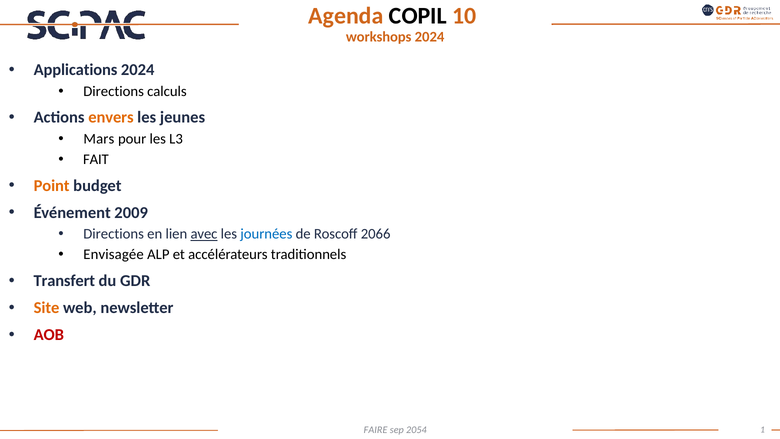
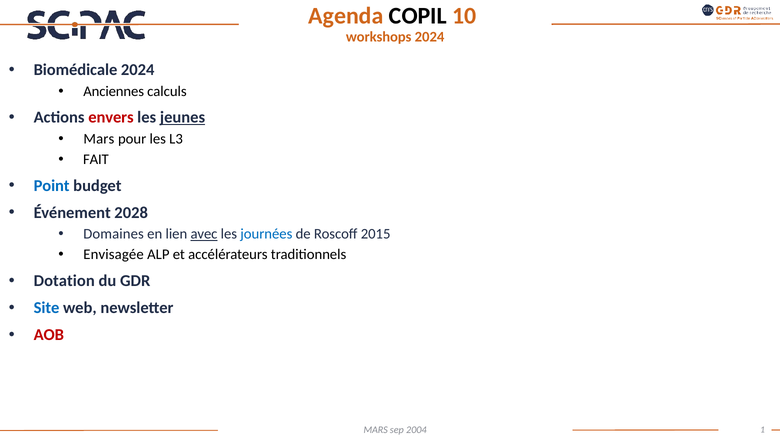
Applications: Applications -> Biomédicale (76, 70)
Directions: Directions -> Anciennes (114, 91)
envers colour: orange -> red (111, 117)
jeunes underline: none -> present (183, 117)
Point colour: orange -> blue (52, 185)
2009: 2009 -> 2028 (131, 213)
Directions: Directions -> Domaines (114, 234)
2066: 2066 -> 2015 (376, 234)
Transfert: Transfert -> Dotation (64, 281)
Site colour: orange -> blue (47, 308)
FAIRE: FAIRE -> MARS (376, 430)
2054: 2054 -> 2004 (416, 430)
